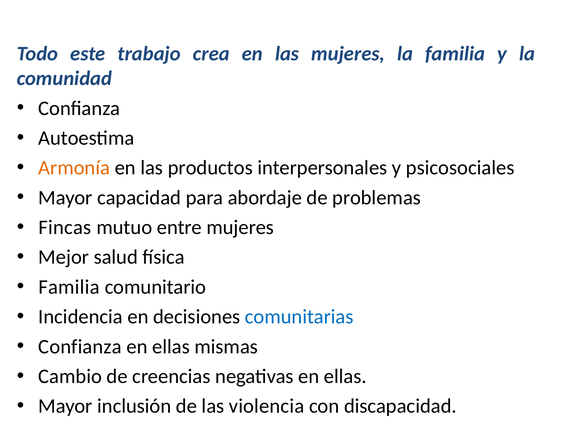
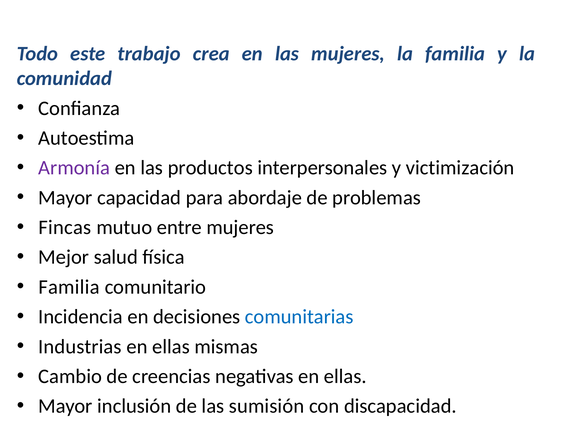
Armonía colour: orange -> purple (74, 168)
psicosociales: psicosociales -> victimización (460, 168)
Confianza: Confianza -> Industrias (80, 346)
violencia: violencia -> sumisión (267, 406)
